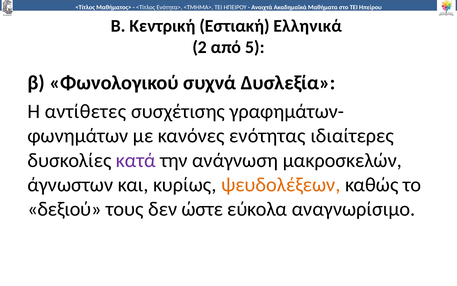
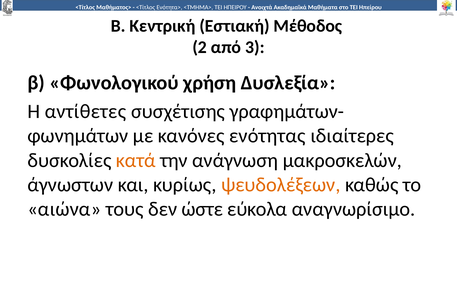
Ελληνικά: Ελληνικά -> Μέθοδος (308, 26)
5: 5 -> 3 (255, 47)
συχνά: συχνά -> χρήση (210, 83)
κατά colour: purple -> orange (136, 160)
δεξιού: δεξιού -> αιώνα (64, 209)
